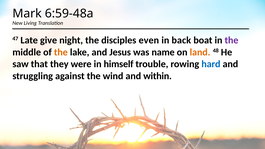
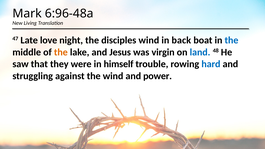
6:59-48a: 6:59-48a -> 6:96-48a (69, 13)
give: give -> love (49, 40)
disciples even: even -> wind (149, 40)
the colour: purple -> blue (231, 40)
name: name -> virgin (163, 52)
land colour: orange -> blue (200, 52)
within: within -> power (158, 76)
